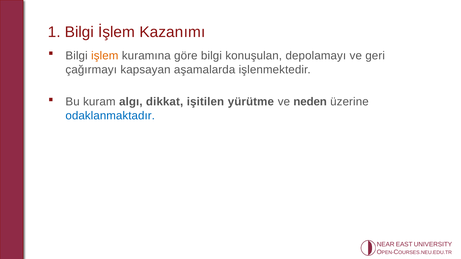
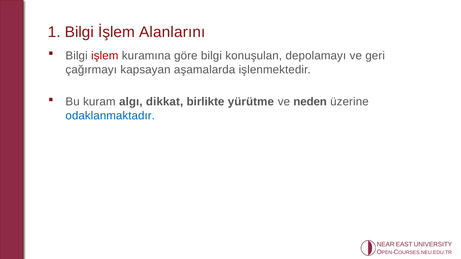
Kazanımı: Kazanımı -> Alanlarını (172, 32)
işlem colour: orange -> red (105, 56)
işitilen: işitilen -> birlikte (205, 102)
